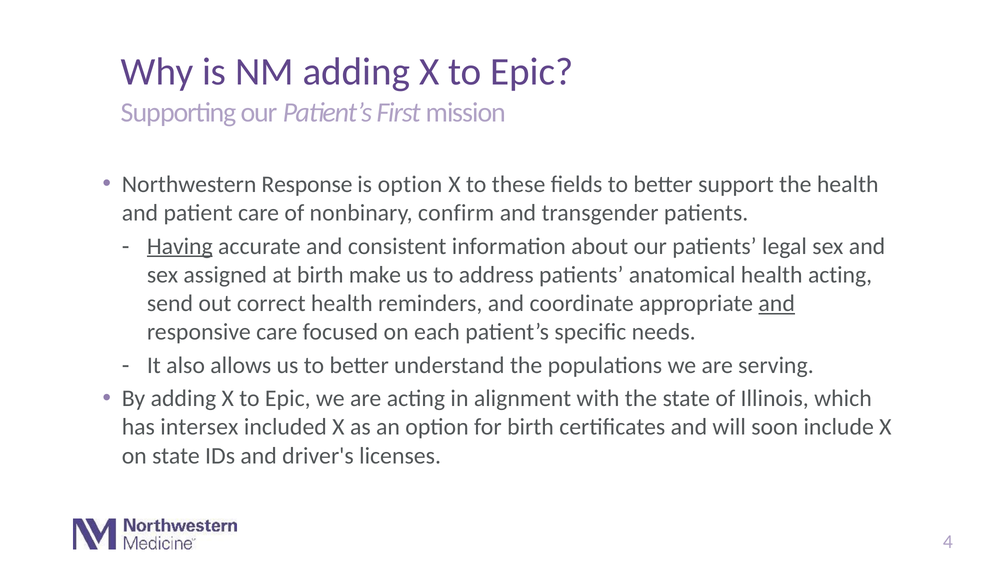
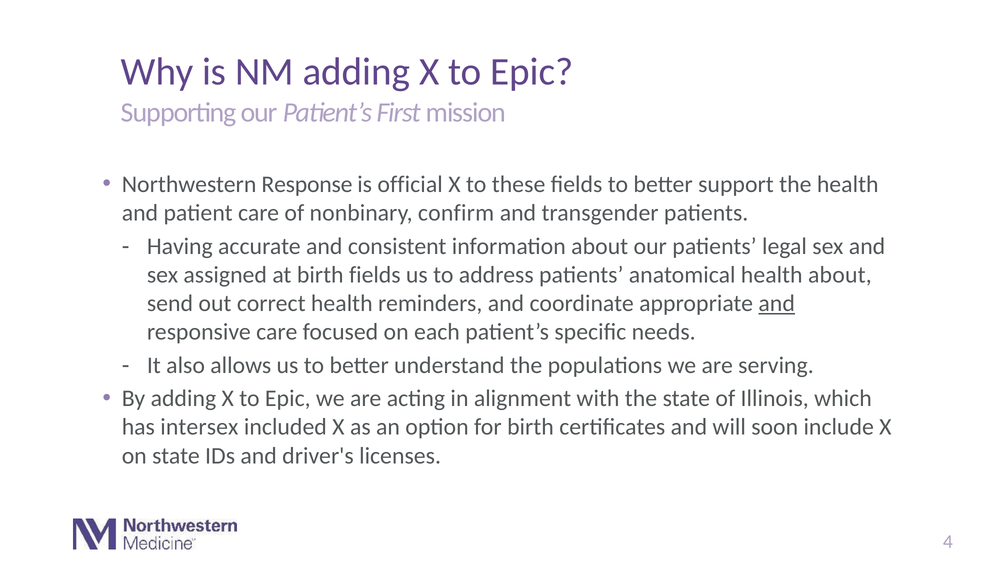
is option: option -> official (410, 184)
Having underline: present -> none (180, 246)
birth make: make -> fields (375, 274)
health acting: acting -> about (840, 274)
